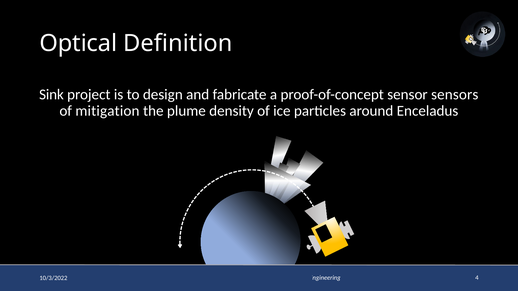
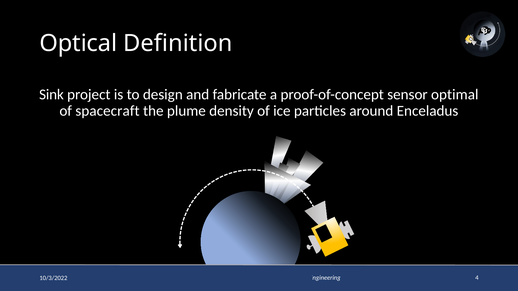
sensors: sensors -> optimal (455, 95)
mitigation: mitigation -> spacecraft (107, 111)
